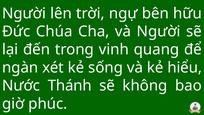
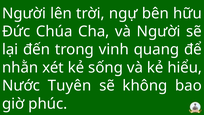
ngàn: ngàn -> nhằn (20, 67)
Thánh: Thánh -> Tuyên (70, 85)
